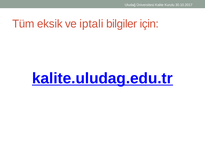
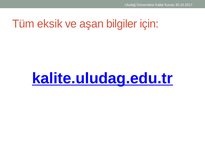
iptali: iptali -> aşan (92, 24)
